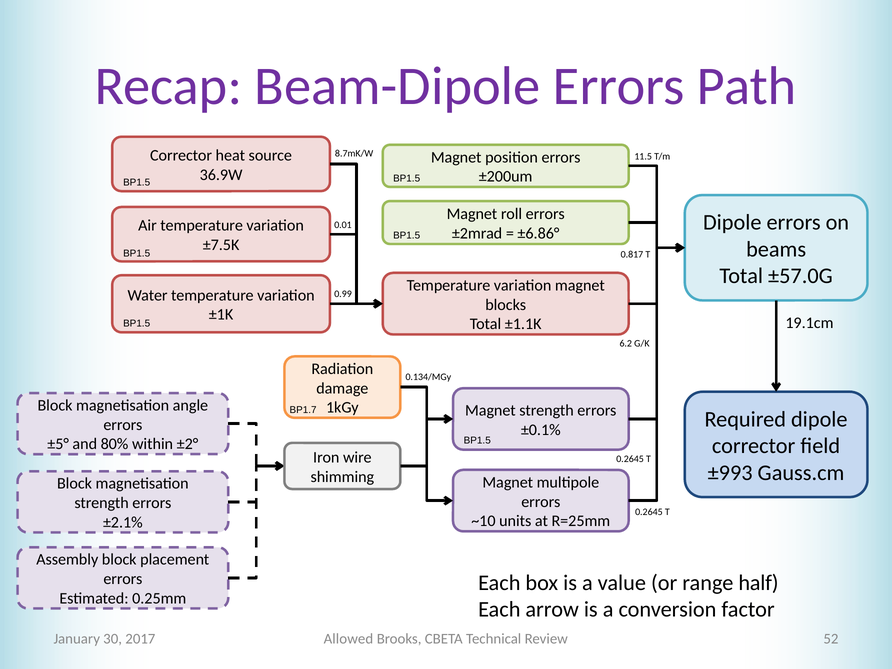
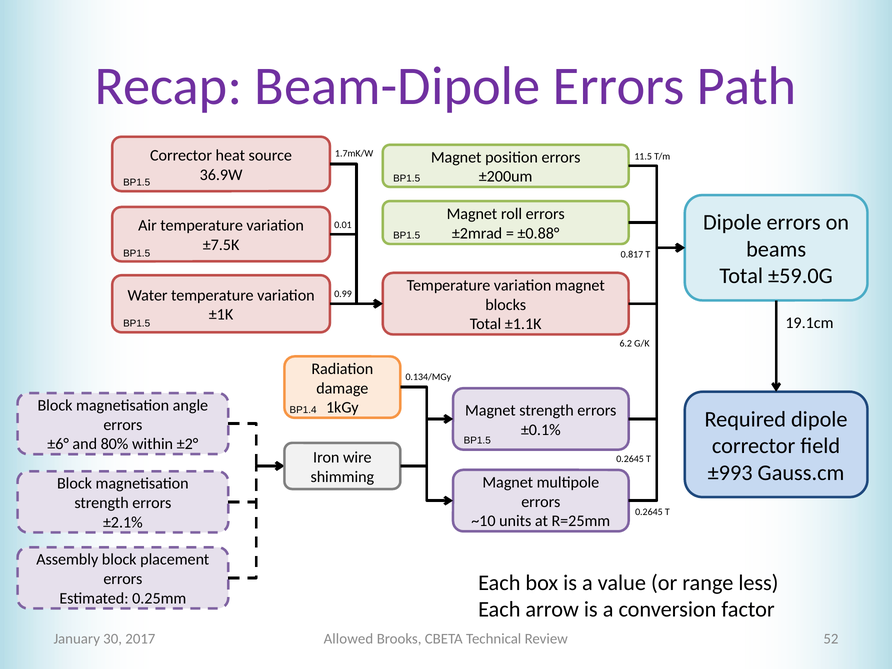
8.7mK/W: 8.7mK/W -> 1.7mK/W (354, 153)
±6.86°: ±6.86° -> ±0.88° (538, 233)
±57.0G: ±57.0G -> ±59.0G (800, 276)
BP1.7: BP1.7 -> BP1.4 (303, 410)
±5°: ±5° -> ±6° (58, 444)
half: half -> less (758, 583)
